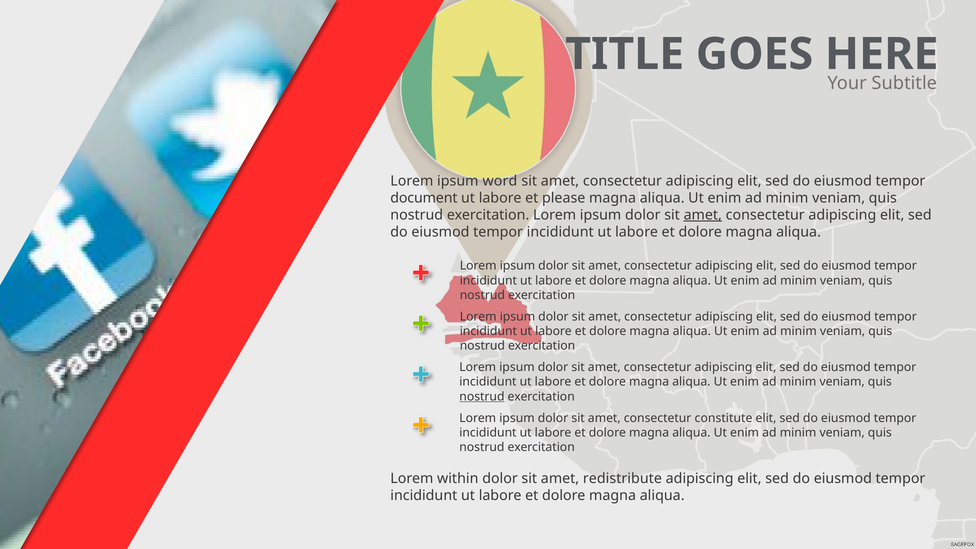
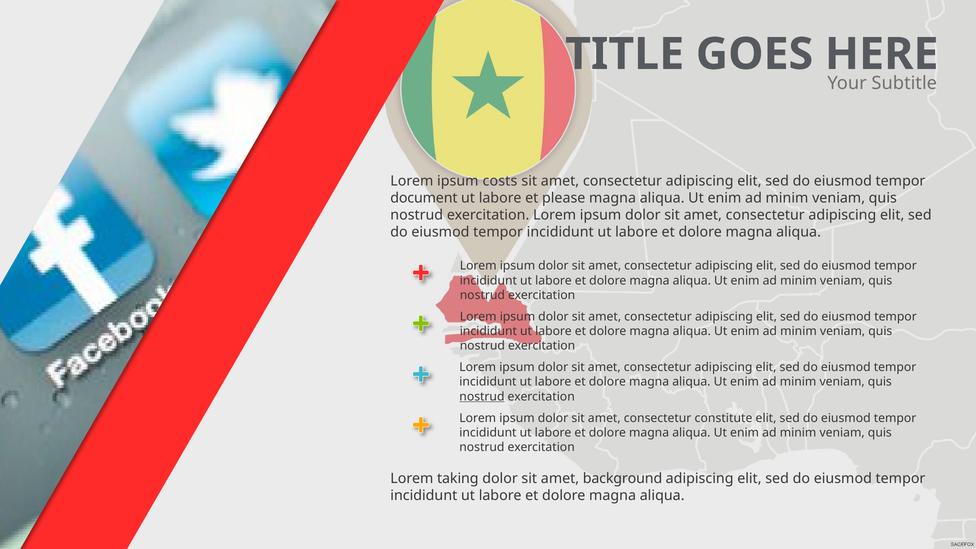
word: word -> costs (500, 181)
amet underline: present -> none (703, 215)
within: within -> taking (458, 478)
redistribute: redistribute -> background (623, 478)
